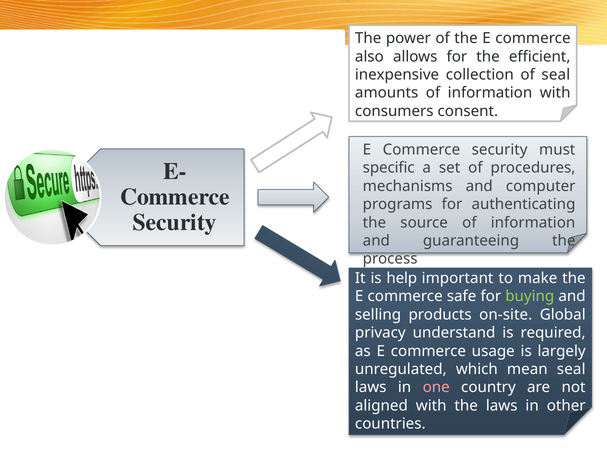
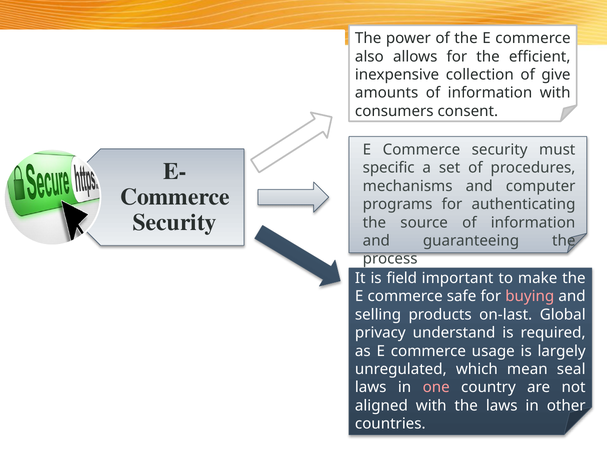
of seal: seal -> give (556, 75)
help: help -> field (402, 278)
buying colour: light green -> pink (530, 297)
on-site: on-site -> on-last (506, 315)
